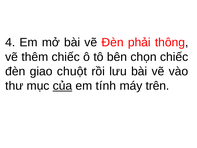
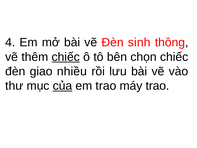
phải: phải -> sinh (139, 42)
chiếc underline: none -> present (66, 57)
chuột: chuột -> nhiều (72, 71)
em tính: tính -> trao (106, 86)
máy trên: trên -> trao (157, 86)
